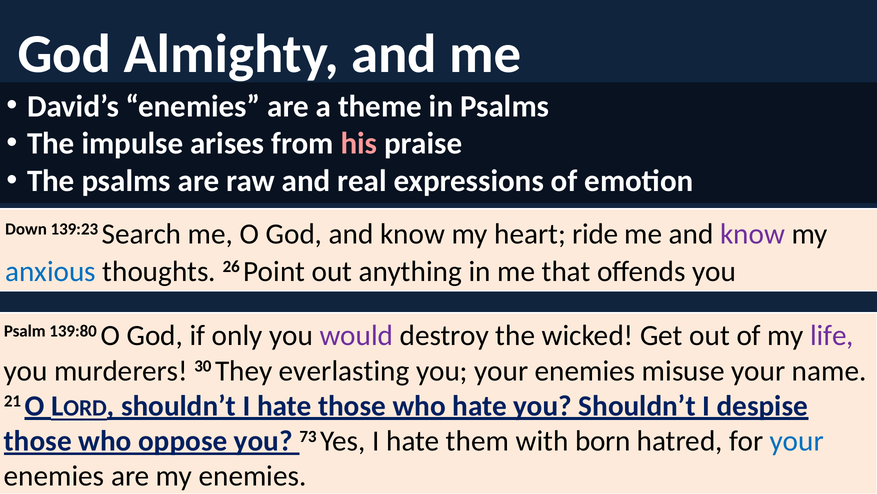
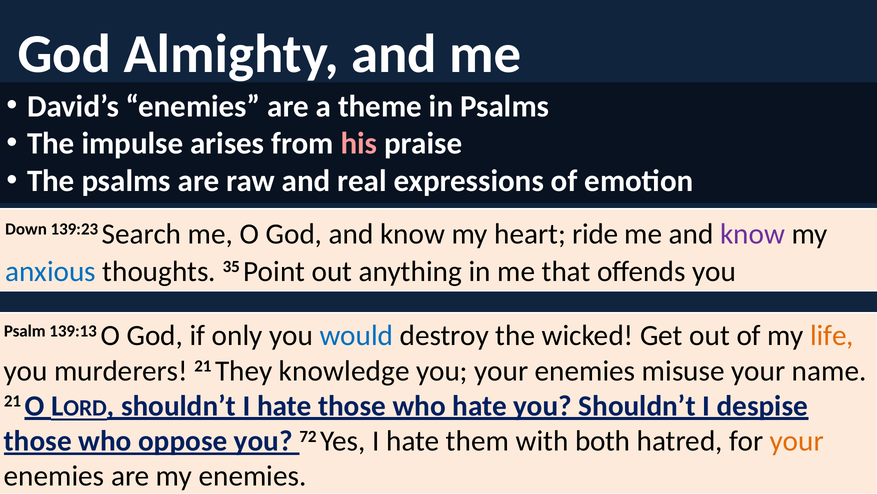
26: 26 -> 35 (231, 266)
139:80: 139:80 -> 139:13 (73, 331)
would colour: purple -> blue (356, 335)
life colour: purple -> orange (832, 335)
murderers 30: 30 -> 21 (203, 366)
everlasting: everlasting -> knowledge (344, 370)
73: 73 -> 72 (308, 436)
born: born -> both (603, 441)
your colour: blue -> orange (797, 441)
